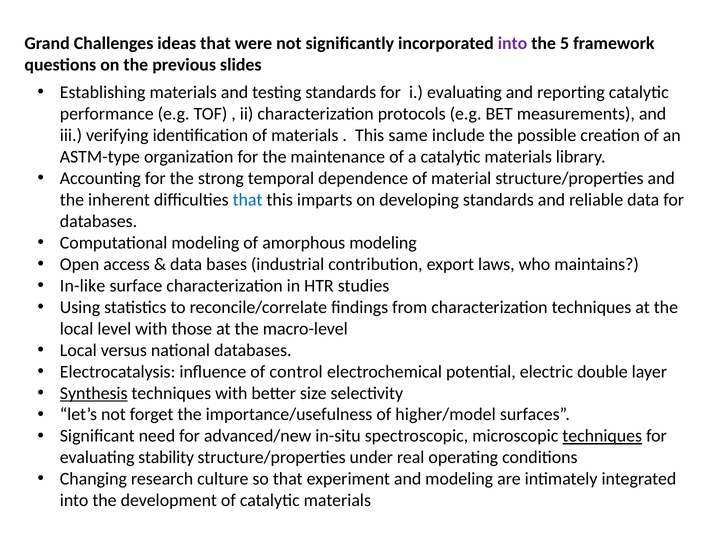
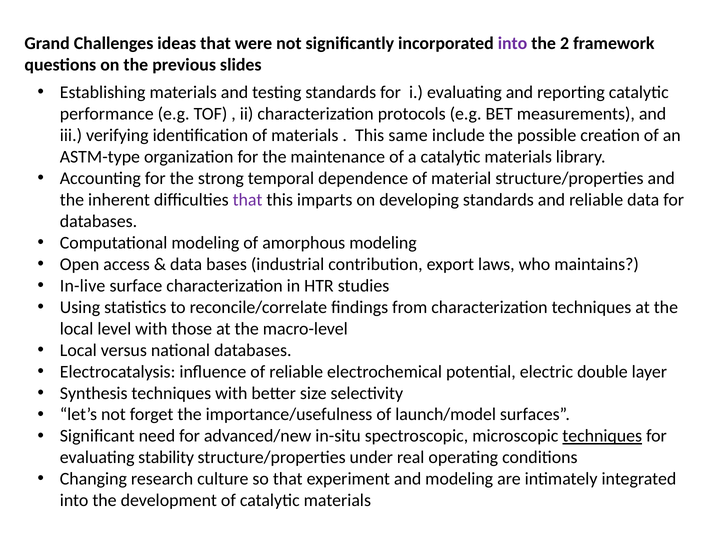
5: 5 -> 2 (565, 43)
that colour: blue -> purple (248, 200)
In-like: In-like -> In-live (83, 285)
of control: control -> reliable (296, 371)
Synthesis underline: present -> none (94, 393)
higher/model: higher/model -> launch/model (446, 414)
